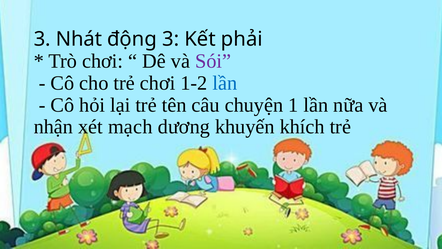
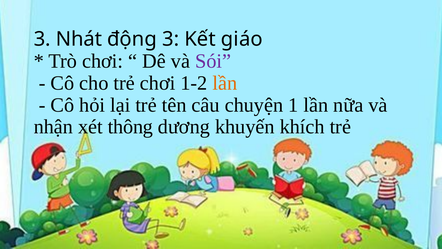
phải: phải -> giáo (242, 39)
lần colour: blue -> orange (225, 83)
mạch: mạch -> thông (130, 127)
